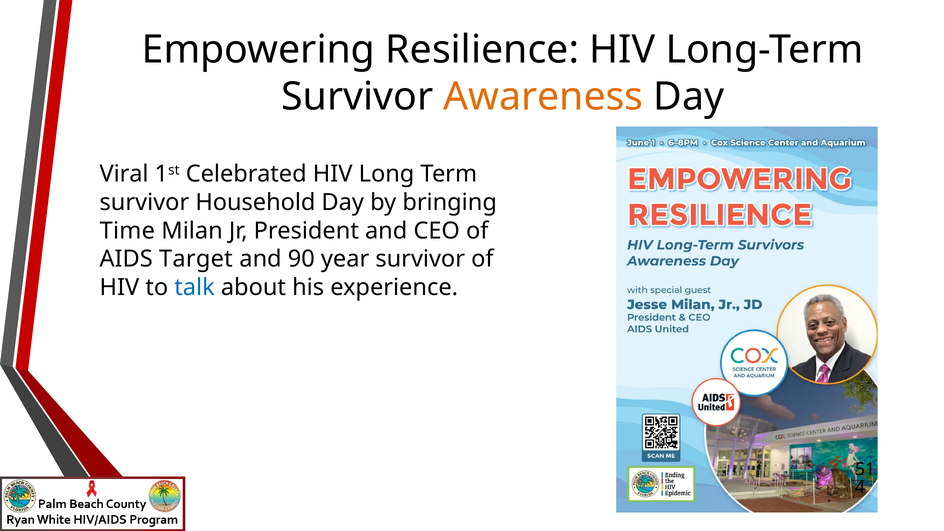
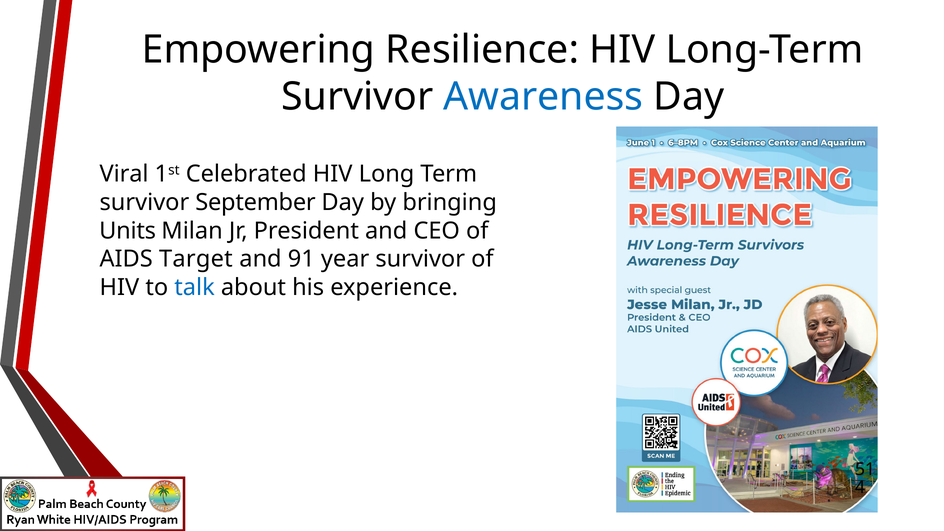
Awareness colour: orange -> blue (543, 97)
Household: Household -> September (256, 202)
Time: Time -> Units (128, 231)
90: 90 -> 91 (301, 259)
